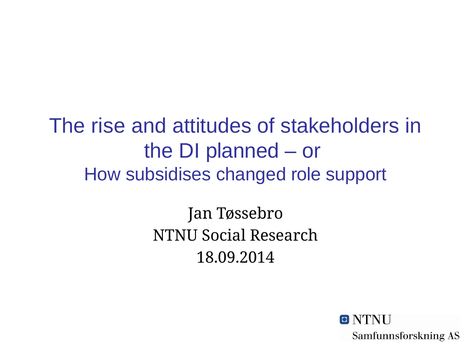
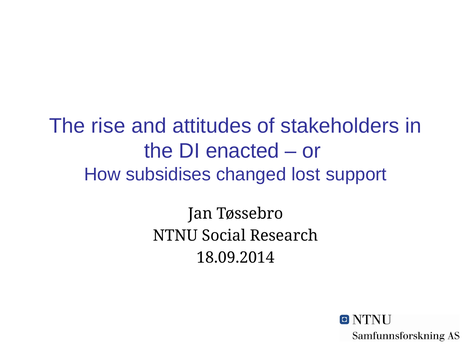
planned: planned -> enacted (242, 151)
role: role -> lost (306, 174)
